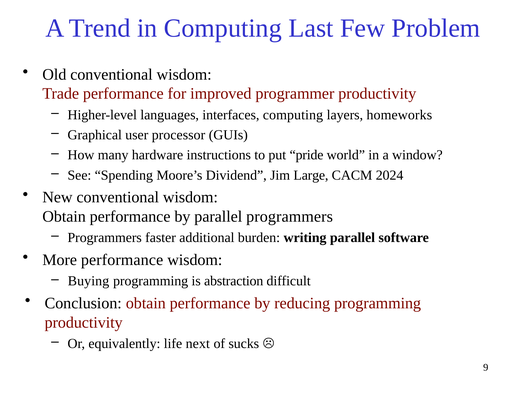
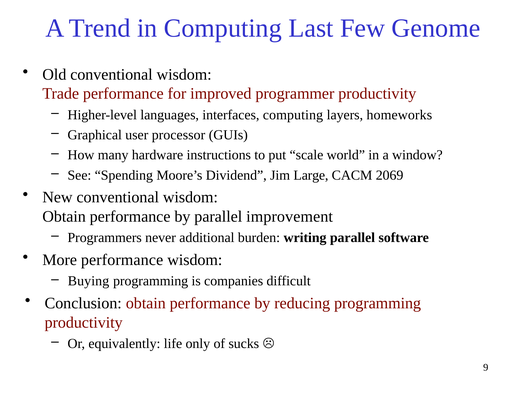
Problem: Problem -> Genome (436, 28)
pride: pride -> scale (306, 155)
2024: 2024 -> 2069 (390, 175)
parallel programmers: programmers -> improvement (290, 216)
faster: faster -> never (161, 238)
abstraction: abstraction -> companies (234, 281)
next: next -> only (198, 344)
